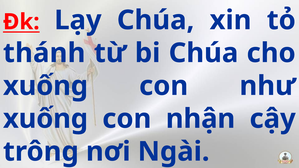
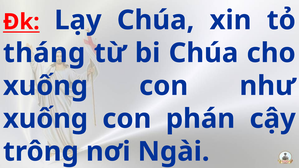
thánh: thánh -> tháng (44, 53)
nhận: nhận -> phán (200, 119)
